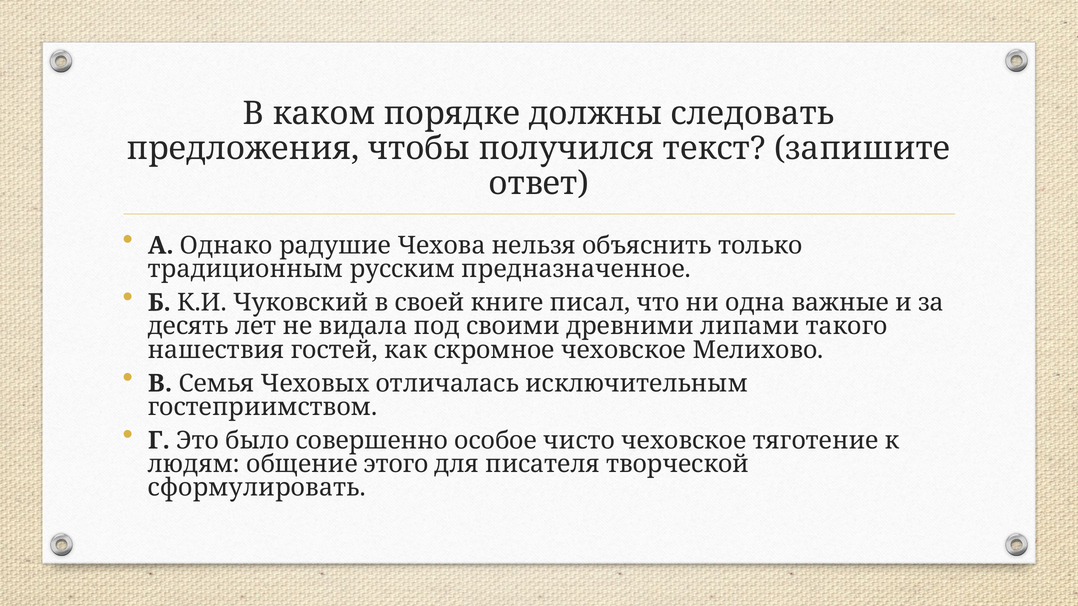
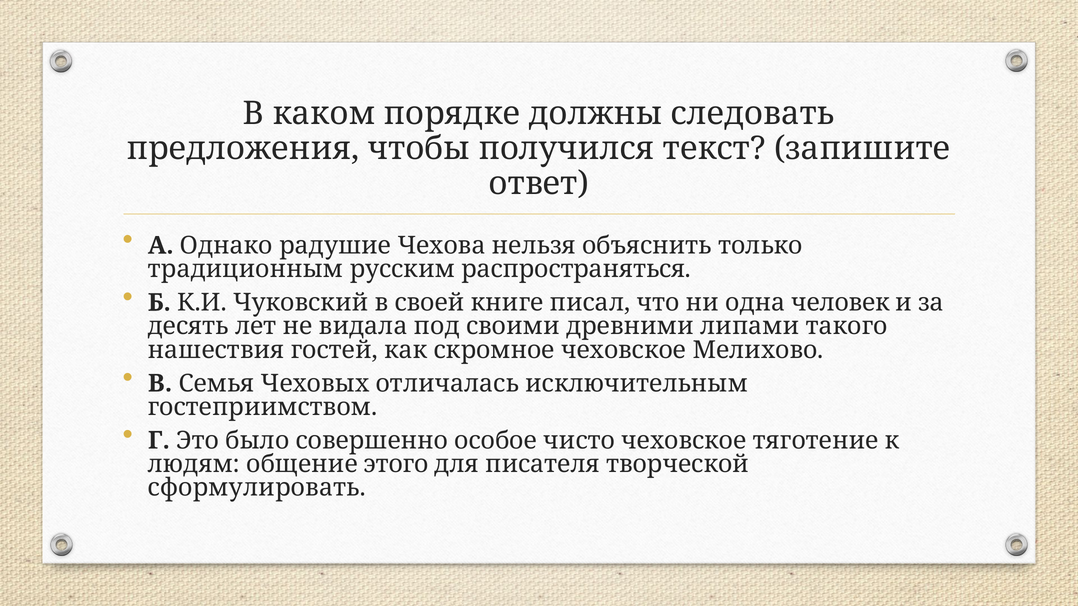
предназначенное: предназначенное -> распространяться (576, 269)
важные: важные -> человек (841, 303)
